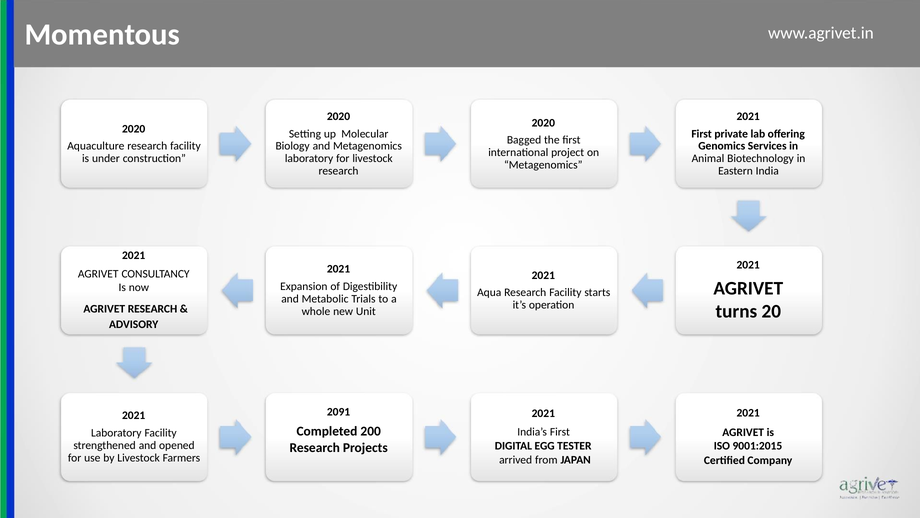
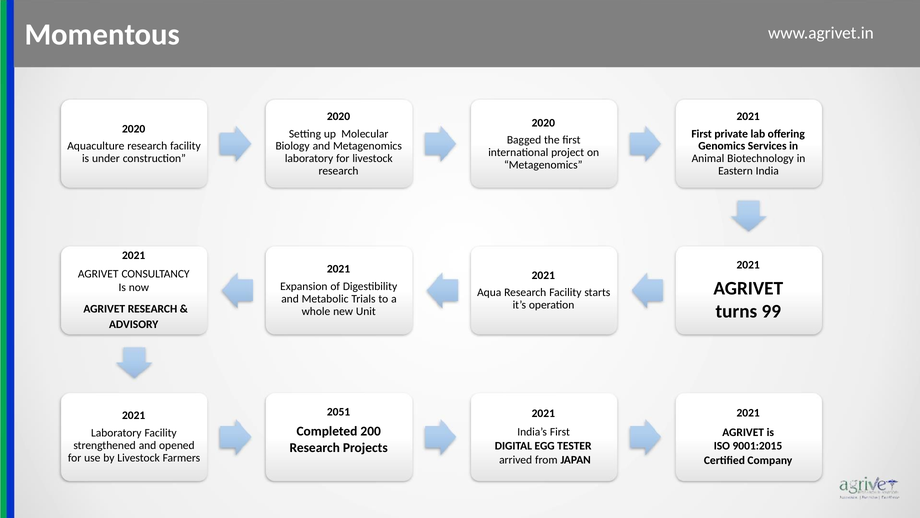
20: 20 -> 99 (771, 311)
2091: 2091 -> 2051 (339, 412)
